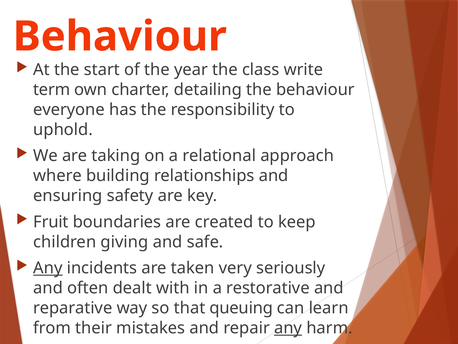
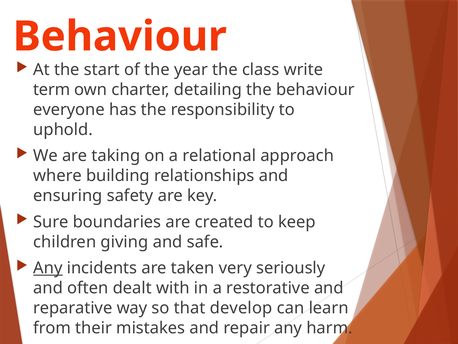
Fruit: Fruit -> Sure (51, 222)
queuing: queuing -> develop (241, 308)
any underline: present -> none (288, 327)
